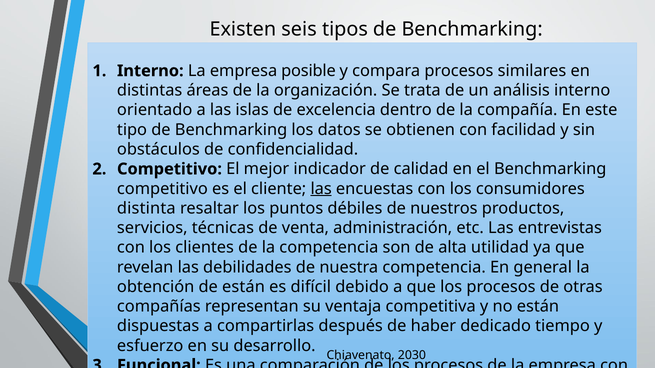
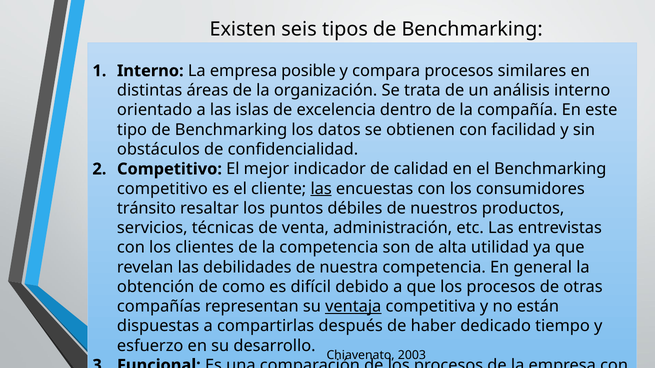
distinta: distinta -> tránsito (146, 208)
de están: están -> como (244, 287)
ventaja underline: none -> present (353, 307)
2030: 2030 -> 2003 (412, 356)
